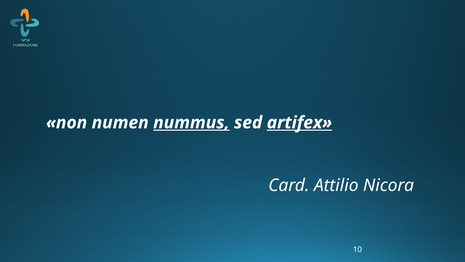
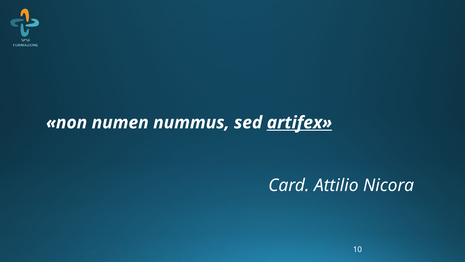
nummus underline: present -> none (191, 122)
